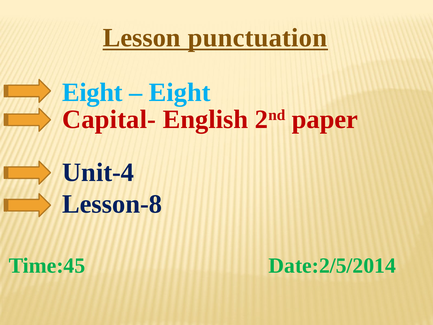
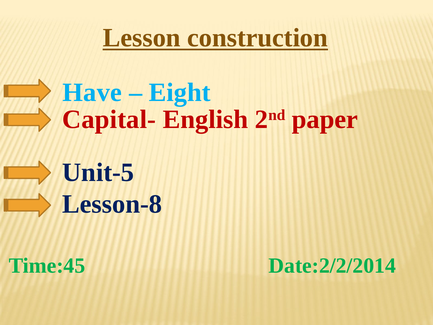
punctuation: punctuation -> construction (258, 38)
Eight: Eight -> Have (92, 92)
Unit-4: Unit-4 -> Unit-5 (98, 172)
Date:2/5/2014: Date:2/5/2014 -> Date:2/2/2014 (332, 266)
